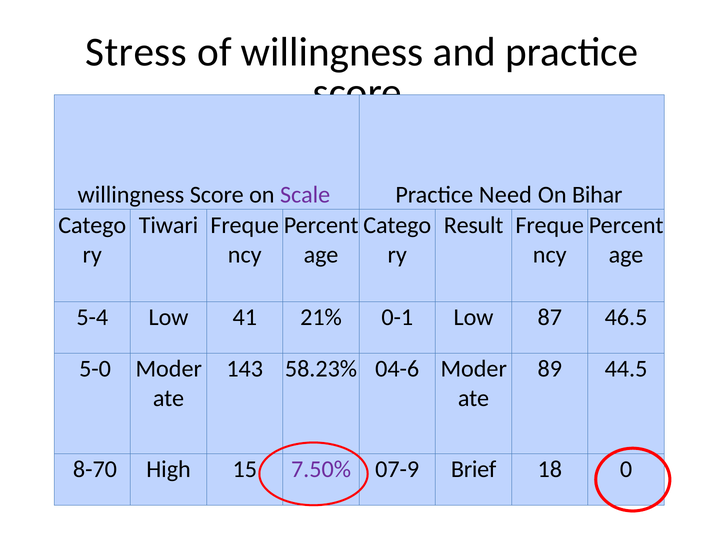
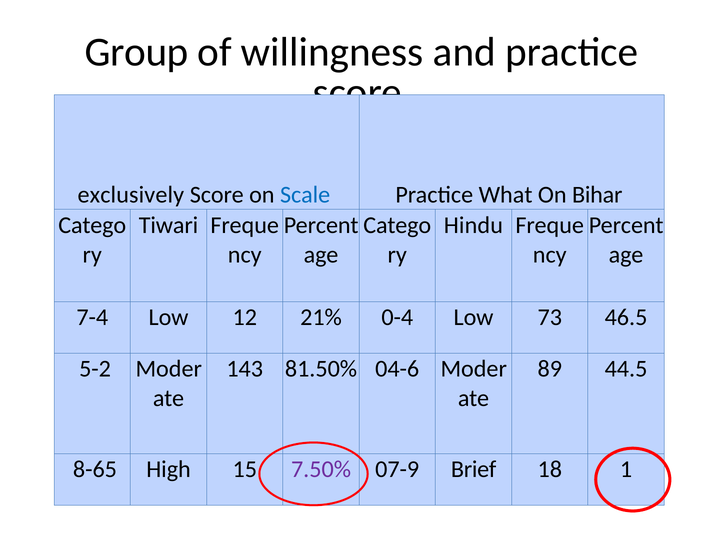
Stress: Stress -> Group (137, 52)
willingness: willingness -> exclusively (131, 195)
Scale colour: purple -> blue (305, 195)
Need: Need -> What (506, 195)
Result: Result -> Hindu (473, 225)
5-4: 5-4 -> 7-4 (92, 317)
41: 41 -> 12 (245, 317)
0-1: 0-1 -> 0-4 (397, 317)
87: 87 -> 73 (550, 317)
5-0: 5-0 -> 5-2 (95, 369)
58.23%: 58.23% -> 81.50% (321, 369)
8-70: 8-70 -> 8-65 (95, 469)
0: 0 -> 1 (626, 469)
